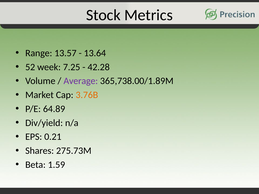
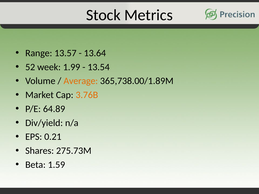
7.25: 7.25 -> 1.99 (72, 67)
42.28: 42.28 -> 13.54 (99, 67)
Average colour: purple -> orange (81, 81)
